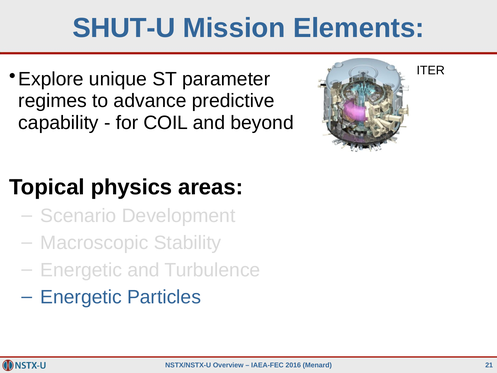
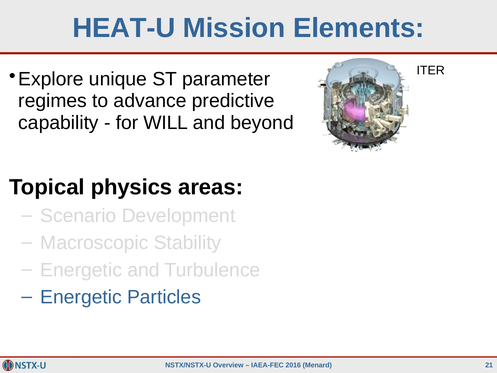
SHUT-U: SHUT-U -> HEAT-U (124, 28)
COIL: COIL -> WILL (166, 123)
